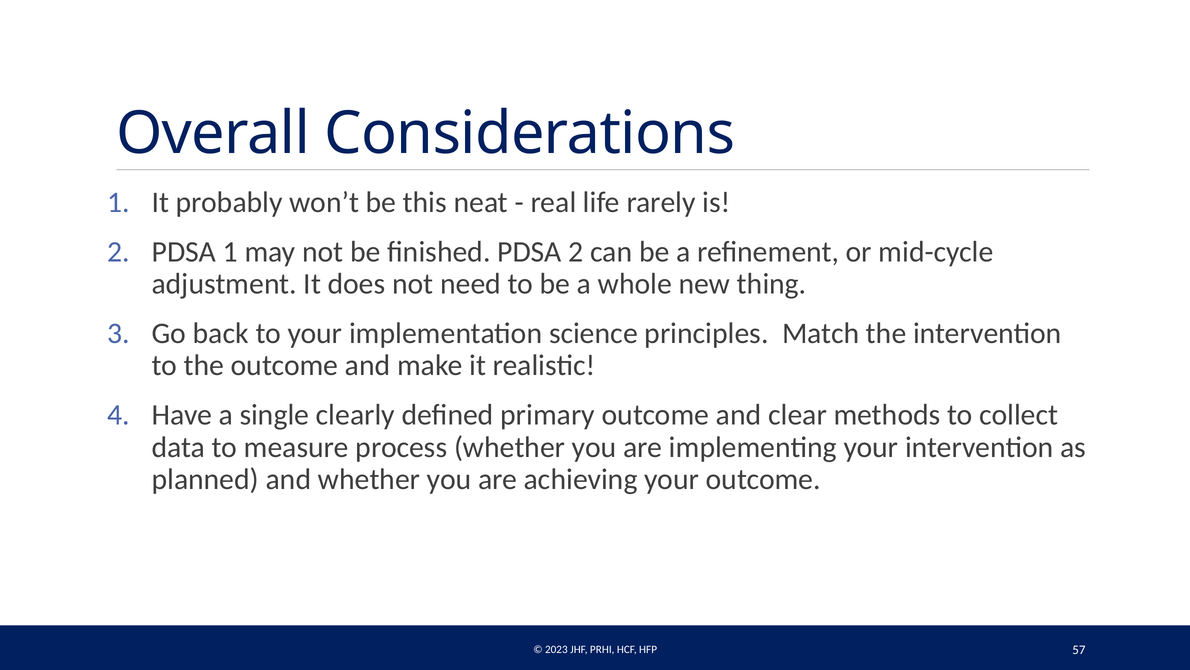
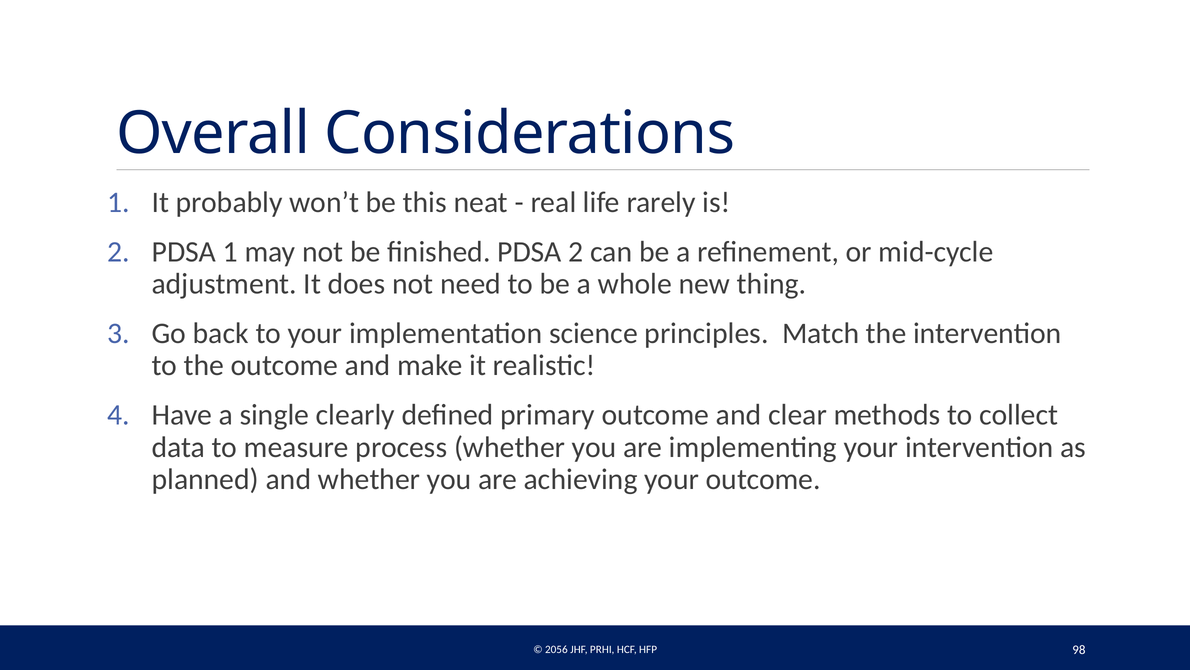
2023: 2023 -> 2056 (556, 649)
57: 57 -> 98 (1079, 649)
